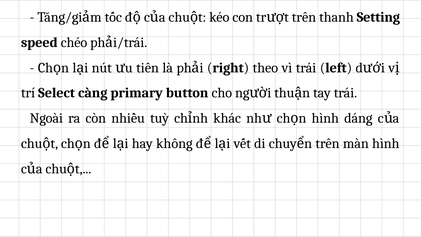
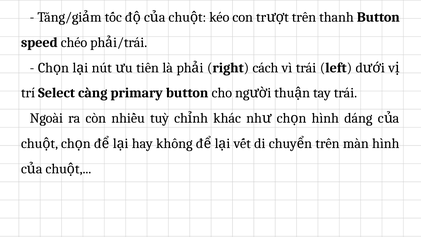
Setting: Setting -> Button (378, 17)
theo: theo -> cách (265, 68)
